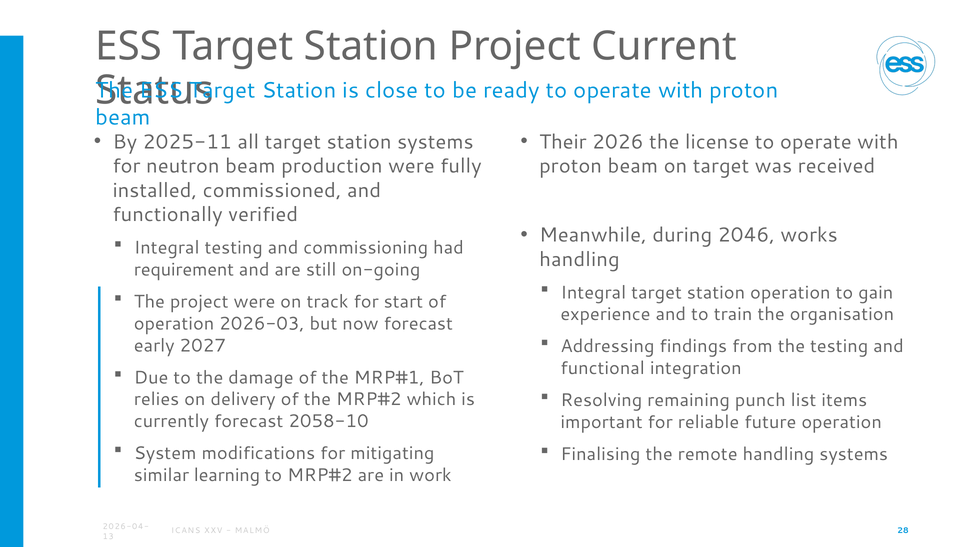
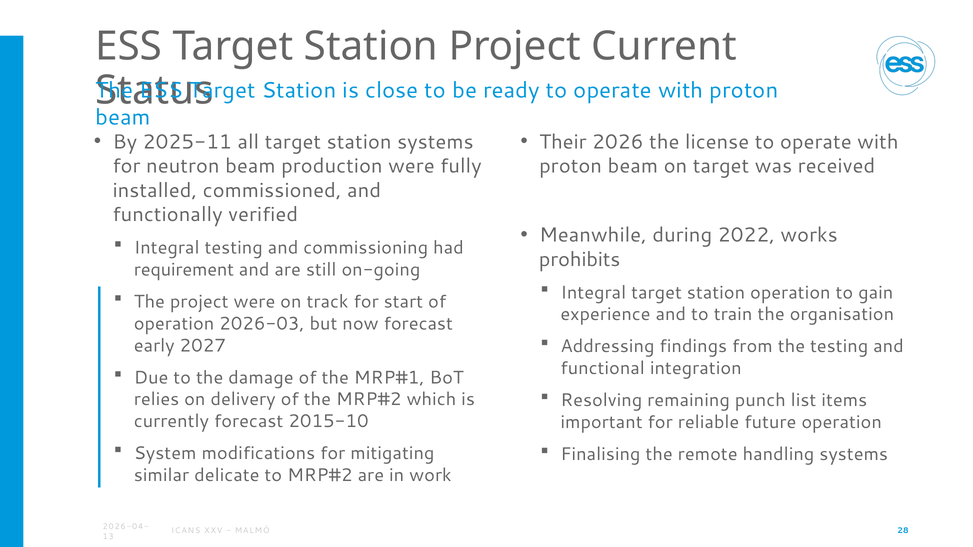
2046: 2046 -> 2022 (746, 235)
handling: handling -> prohibits (580, 260)
2058-10: 2058-10 -> 2015-10 (329, 422)
learning: learning -> delicate (227, 475)
